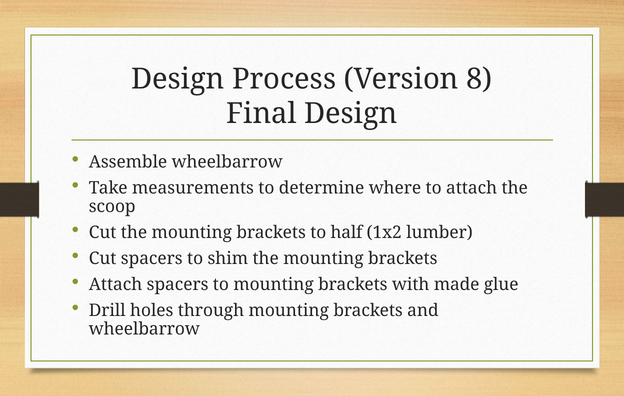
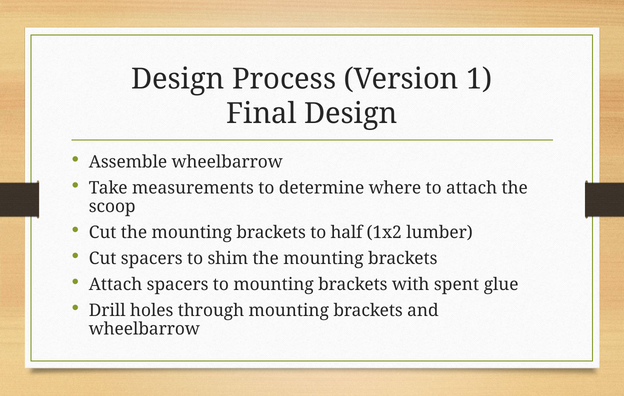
8: 8 -> 1 (479, 79)
made: made -> spent (457, 285)
